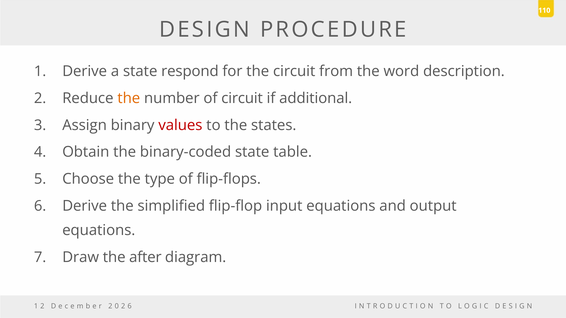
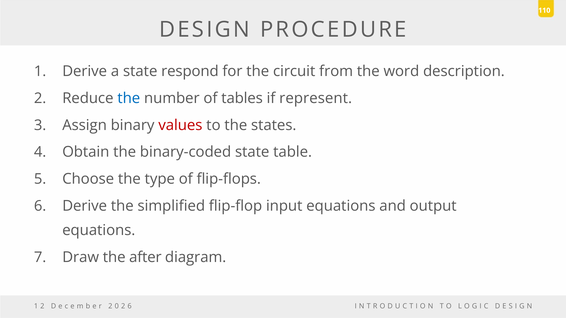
the colour: orange -> blue (129, 98)
of circuit: circuit -> tables (242, 98)
additional: additional -> represent (316, 98)
